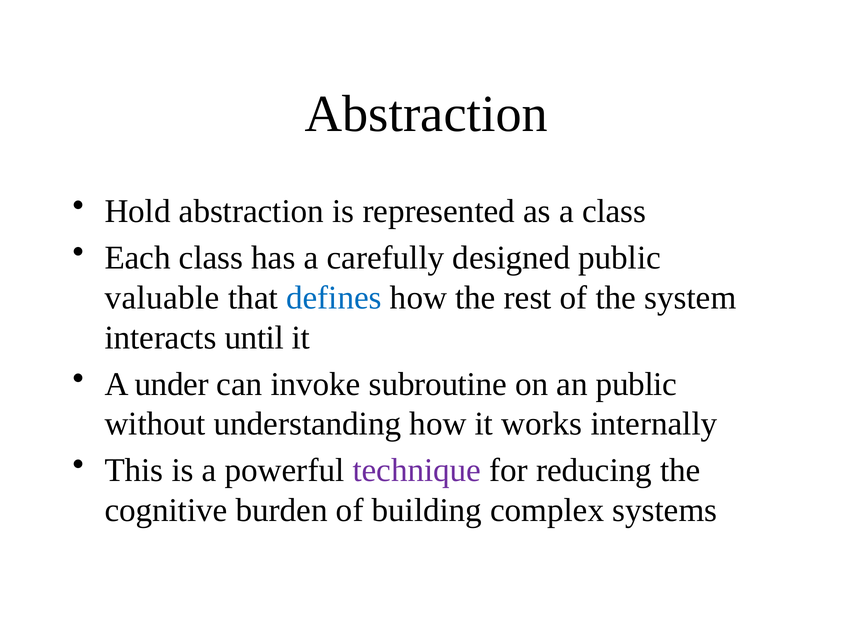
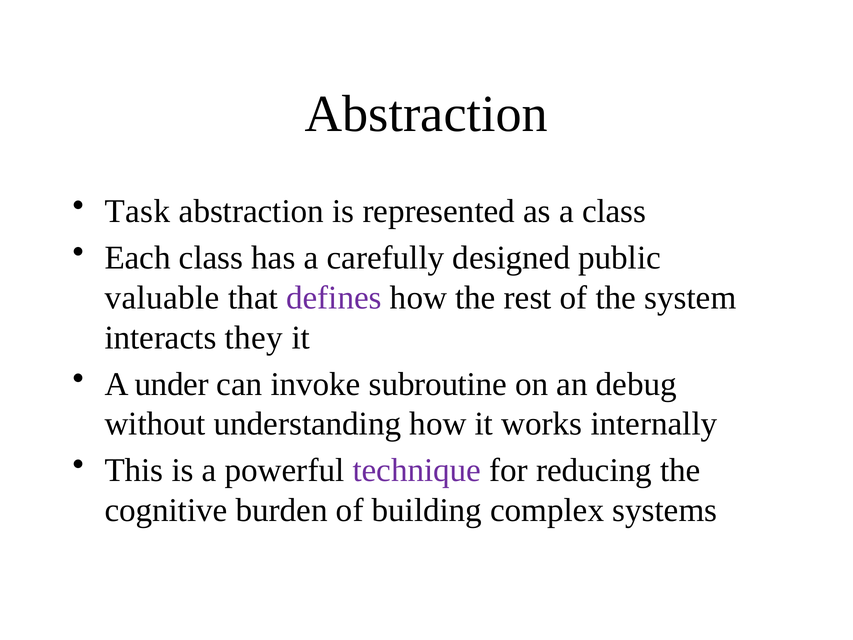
Hold: Hold -> Task (137, 211)
defines colour: blue -> purple (334, 298)
until: until -> they (254, 337)
an public: public -> debug (636, 384)
